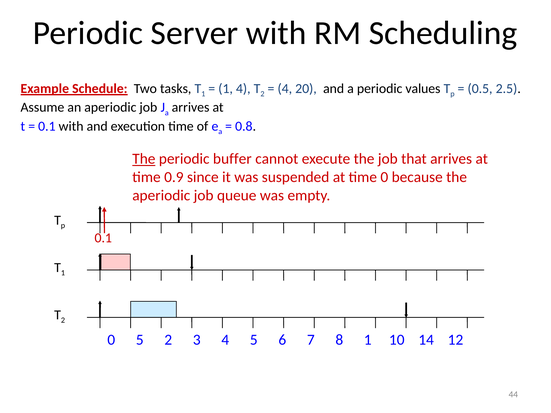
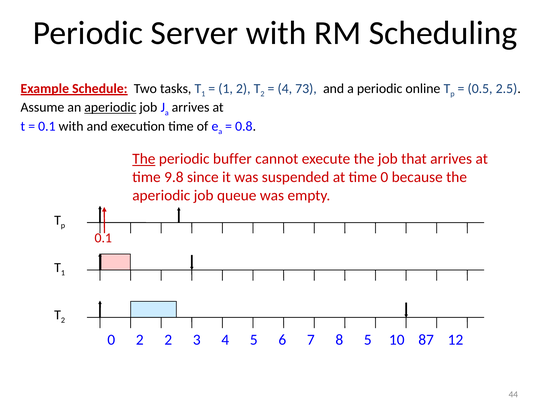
1 4: 4 -> 2 (243, 89)
20: 20 -> 73 (306, 89)
values: values -> online (423, 89)
aperiodic underline: none -> present (110, 107)
0.9: 0.9 -> 9.8 (174, 177)
0 5: 5 -> 2 (140, 340)
8 1: 1 -> 5 (368, 340)
14: 14 -> 87 (426, 340)
